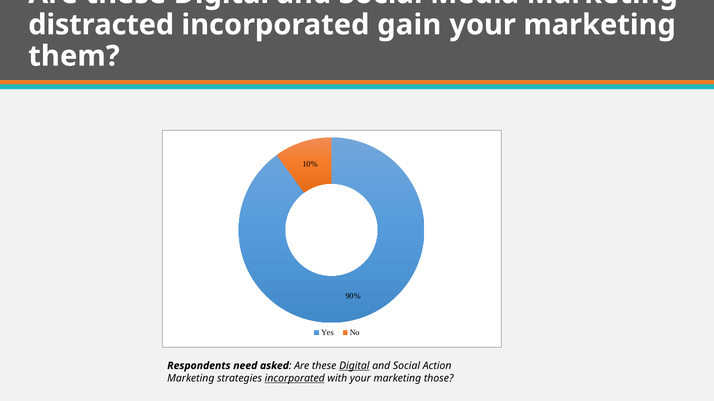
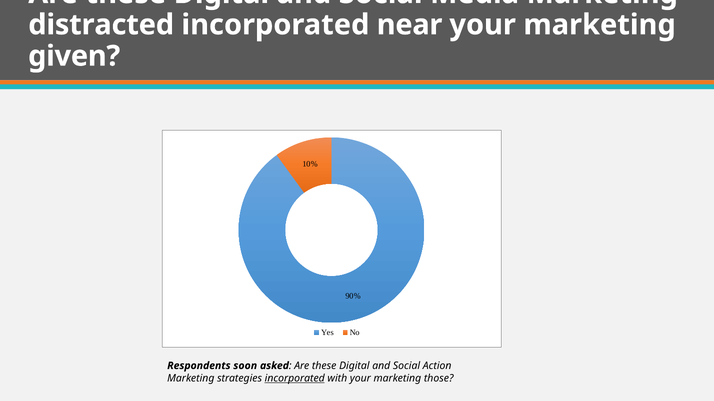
gain: gain -> near (410, 25)
them: them -> given (74, 56)
need: need -> soon (245, 366)
Digital underline: present -> none (354, 366)
